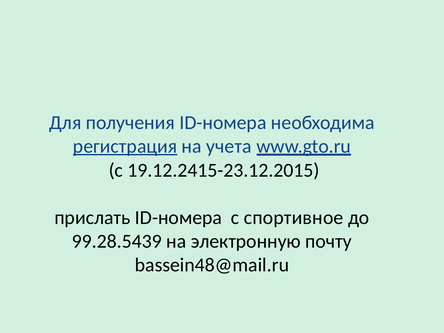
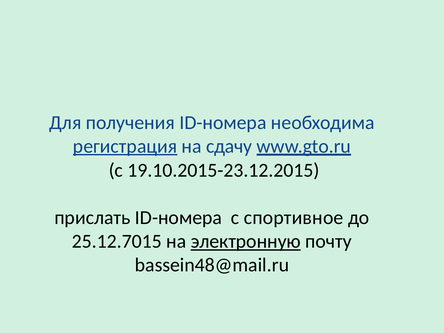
учета: учета -> сдачу (229, 146)
19.12.2415-23.12.2015: 19.12.2415-23.12.2015 -> 19.10.2015-23.12.2015 (223, 170)
99.28.5439: 99.28.5439 -> 25.12.7015 (117, 241)
электронную underline: none -> present (246, 241)
